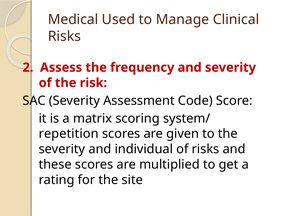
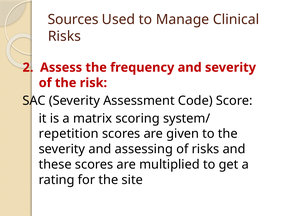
Medical: Medical -> Sources (73, 19)
individual: individual -> assessing (144, 149)
